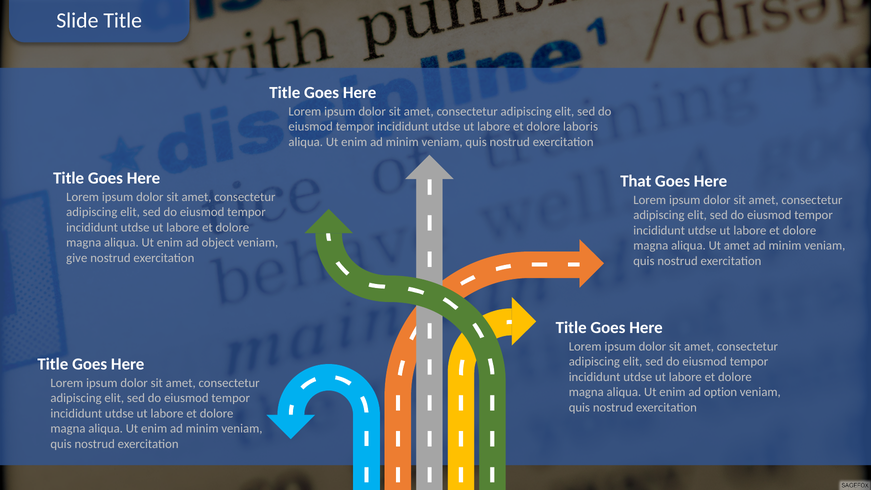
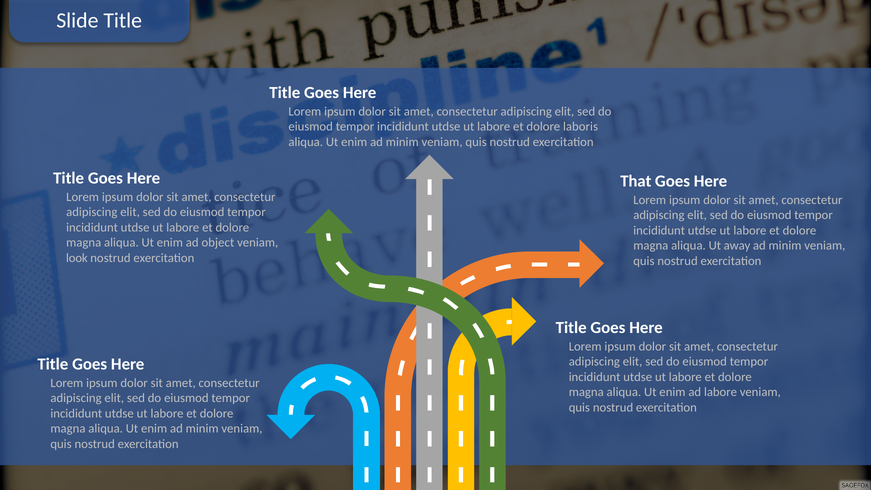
Ut amet: amet -> away (737, 246)
give: give -> look (77, 258)
ad option: option -> labore (720, 392)
